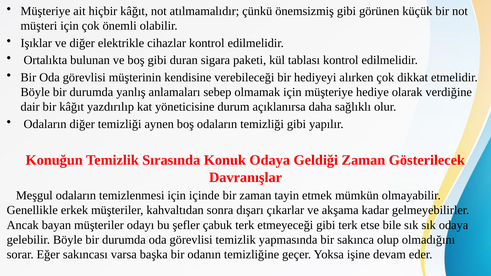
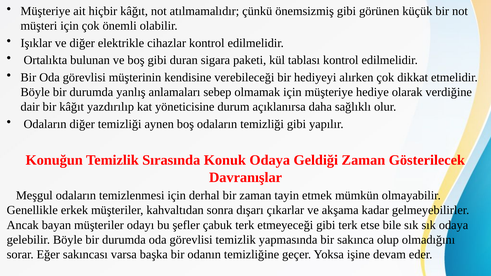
içinde: içinde -> derhal (204, 196)
